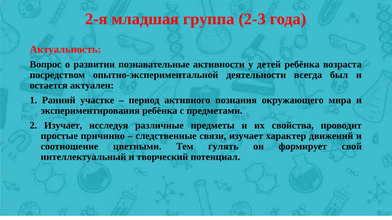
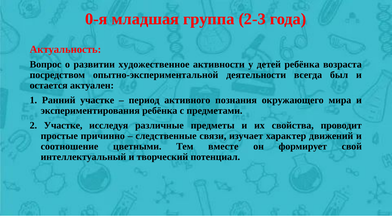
2-я: 2-я -> 0-я (96, 19)
познавательные: познавательные -> художественное (154, 65)
2 Изучает: Изучает -> Участке (63, 126)
гулять: гулять -> вместе (223, 147)
